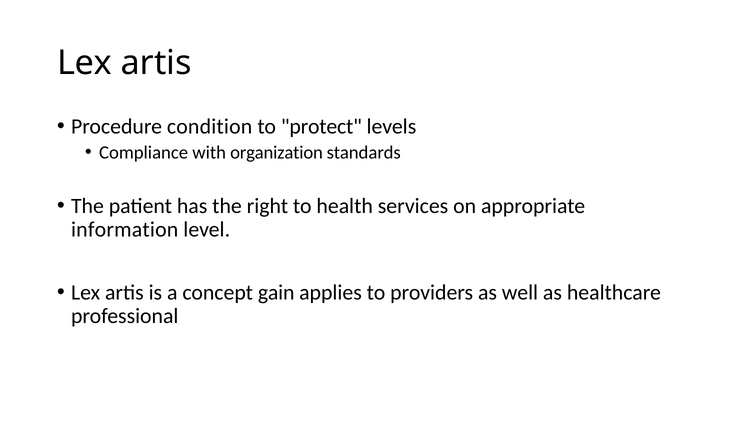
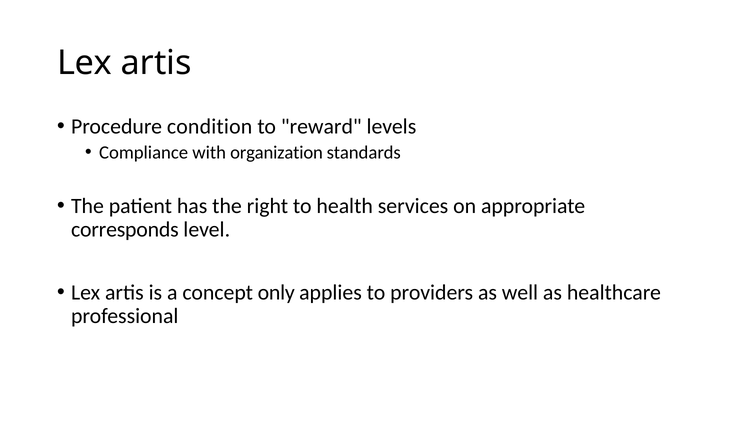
protect: protect -> reward (321, 126)
information: information -> corresponds (125, 230)
gain: gain -> only (276, 292)
